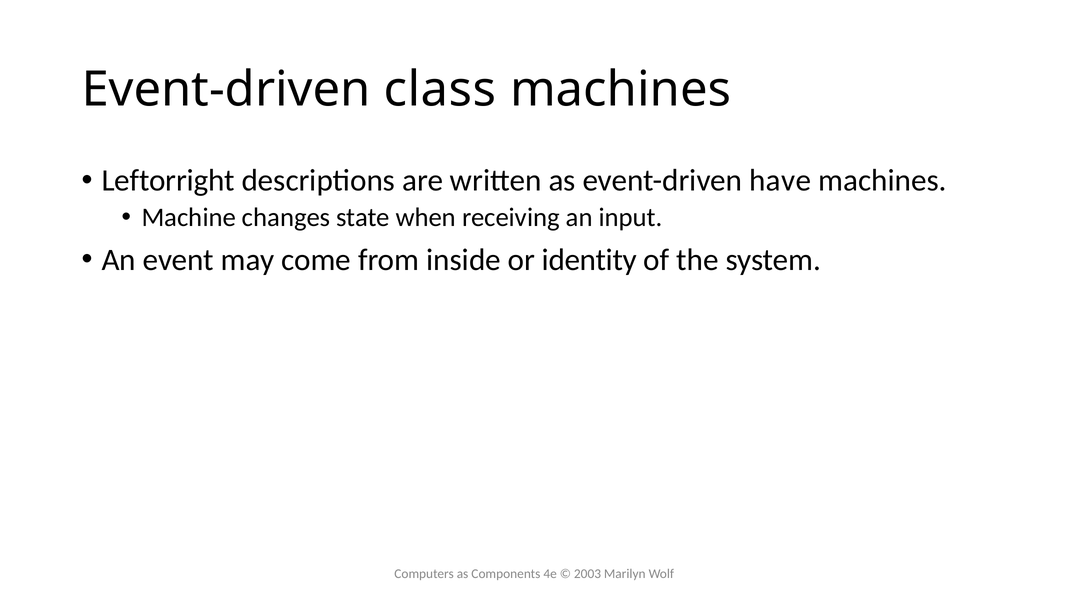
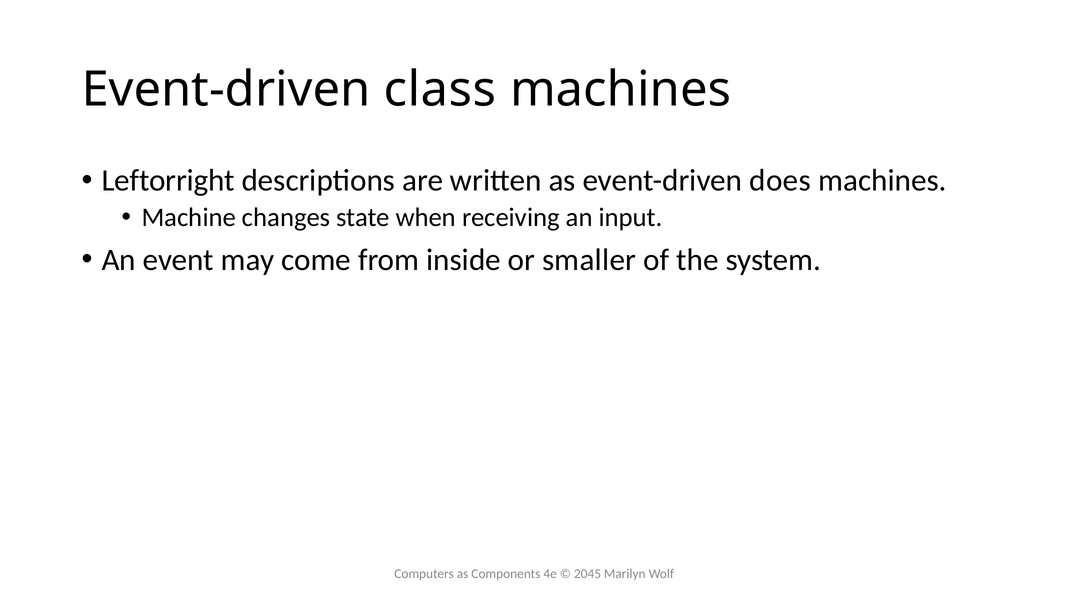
have: have -> does (780, 181)
identity: identity -> smaller (589, 260)
2003: 2003 -> 2045 (588, 574)
